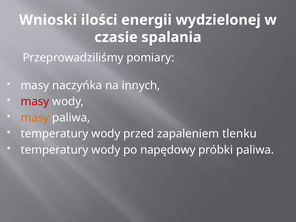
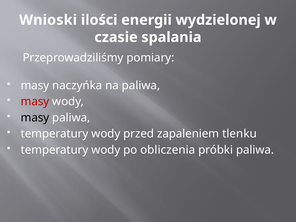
na innych: innych -> paliwa (141, 85)
masy colour: orange -> black (35, 118)
napędowy: napędowy -> obliczenia (168, 150)
